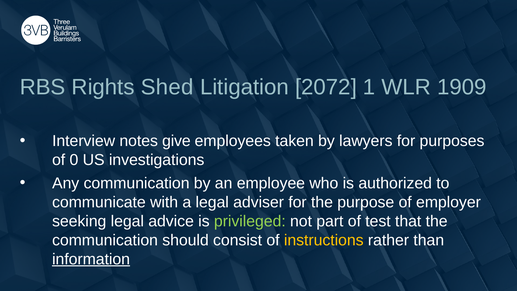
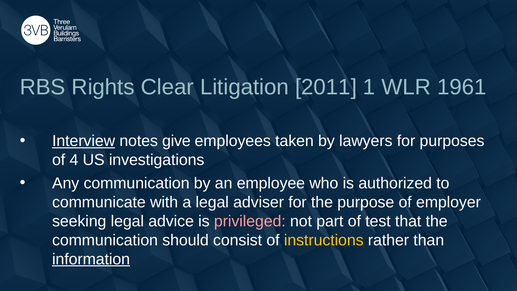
Shed: Shed -> Clear (167, 87)
2072: 2072 -> 2011 (326, 87)
1909: 1909 -> 1961 (462, 87)
Interview underline: none -> present (84, 141)
0: 0 -> 4 (74, 160)
privileged colour: light green -> pink (250, 221)
